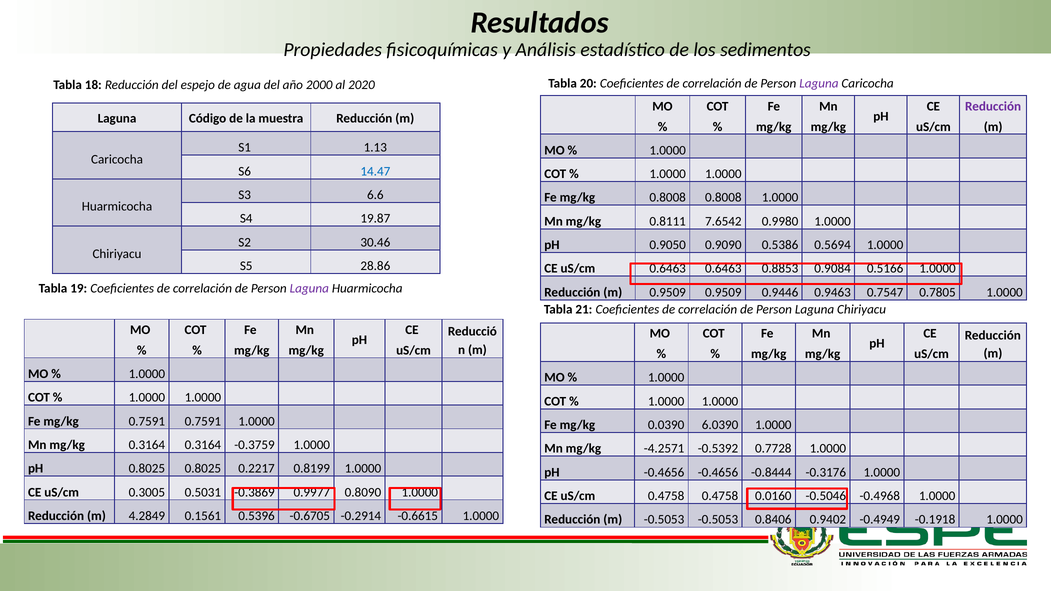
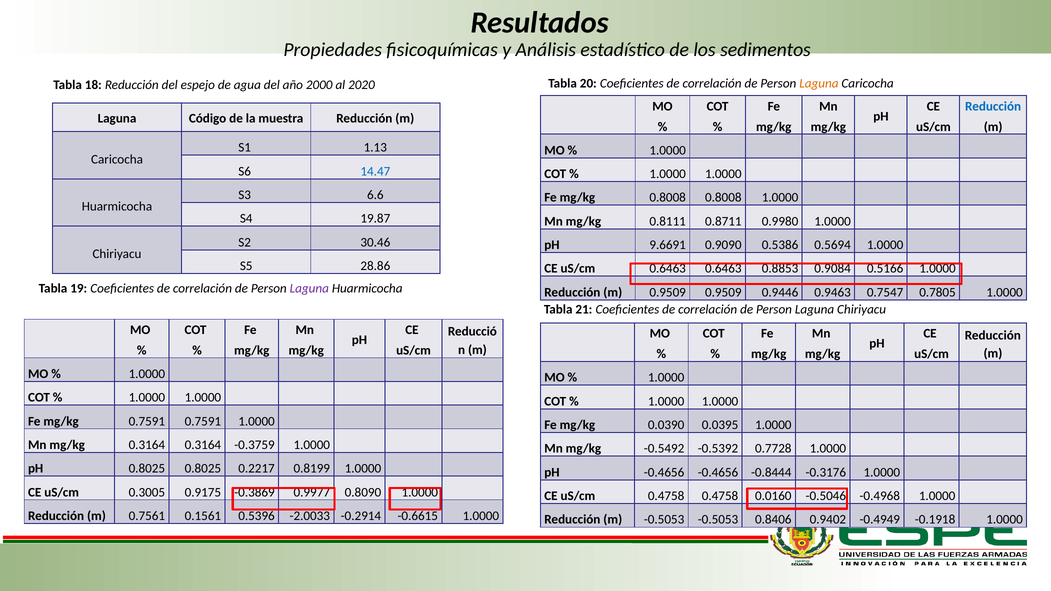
Laguna colour: purple -> orange (819, 84)
Reducción colour: purple -> blue (993, 106)
7.6542: 7.6542 -> 0.8711 (723, 221)
0.9050: 0.9050 -> 9.6691 (668, 245)
6.0390: 6.0390 -> 0.0395 (720, 425)
-4.2571: -4.2571 -> -0.5492 (664, 449)
0.5031: 0.5031 -> 0.9175 (203, 492)
4.2849: 4.2849 -> 0.7561 (147, 516)
-0.6705: -0.6705 -> -2.0033 (310, 516)
